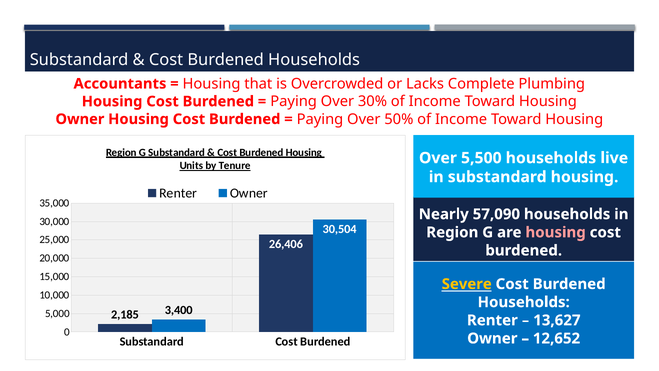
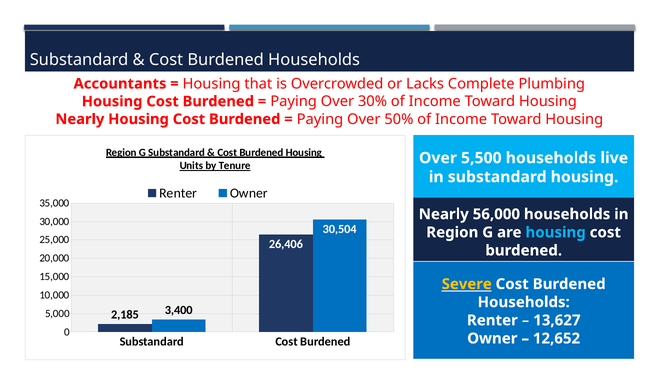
Owner: Owner -> Nearly (80, 119)
57,090: 57,090 -> 56,000 (496, 214)
housing colour: pink -> light blue (556, 232)
